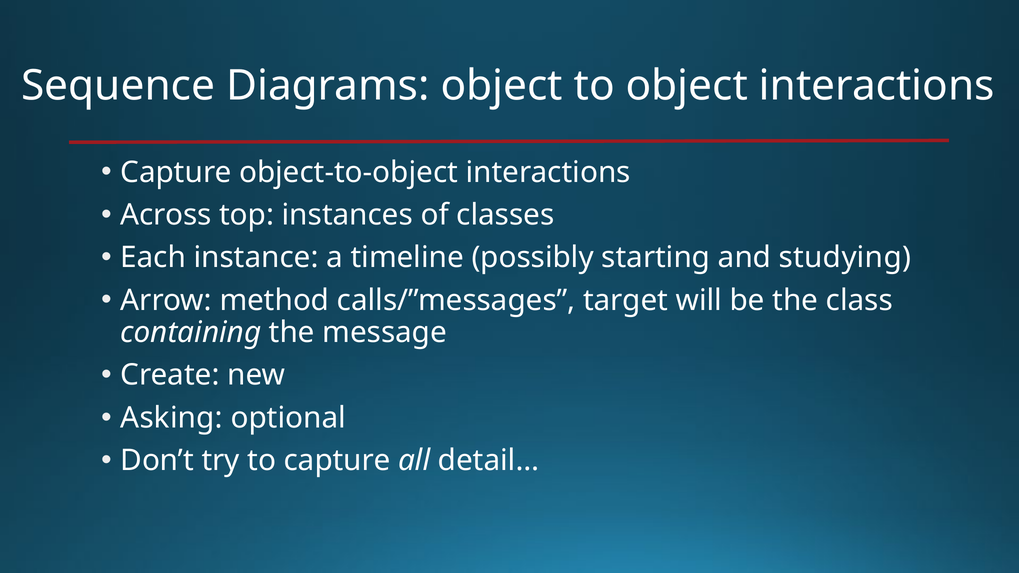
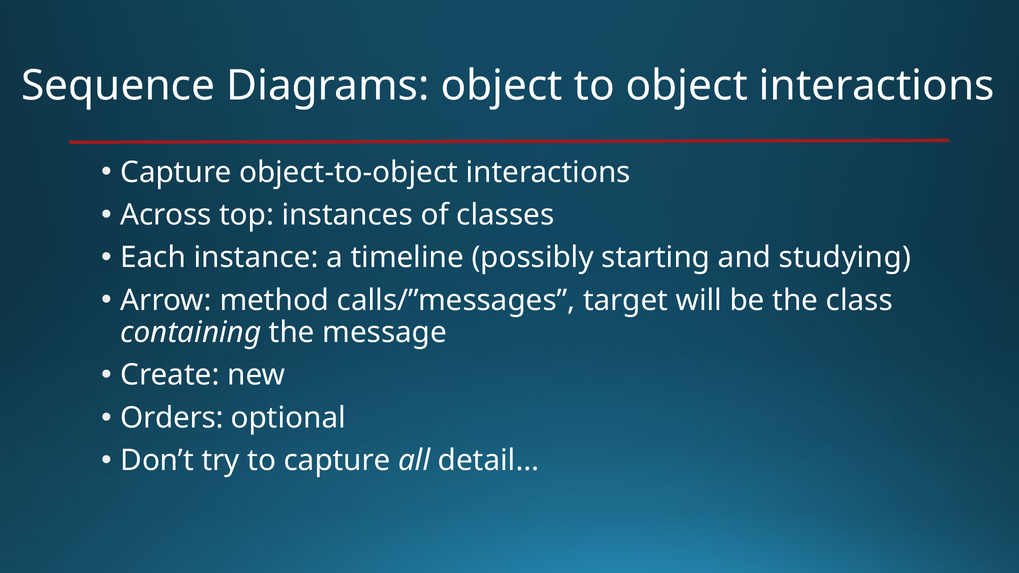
Asking: Asking -> Orders (172, 418)
